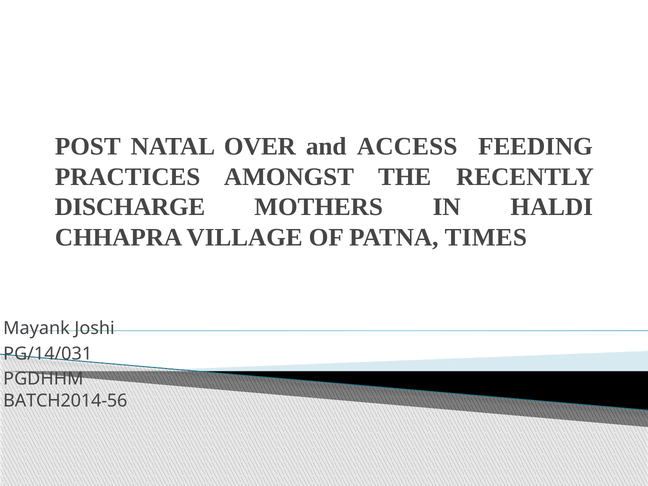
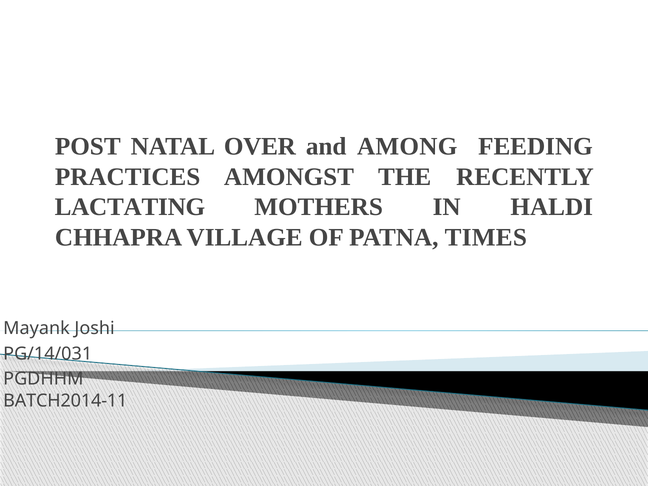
ACCESS: ACCESS -> AMONG (407, 147)
DISCHARGE: DISCHARGE -> LACTATING (130, 207)
BATCH2014-56: BATCH2014-56 -> BATCH2014-11 (65, 401)
